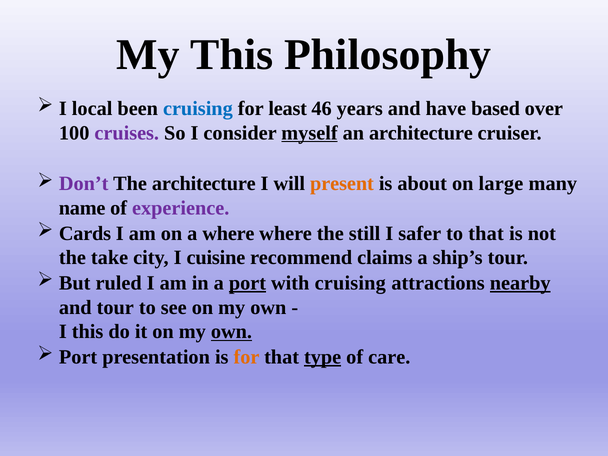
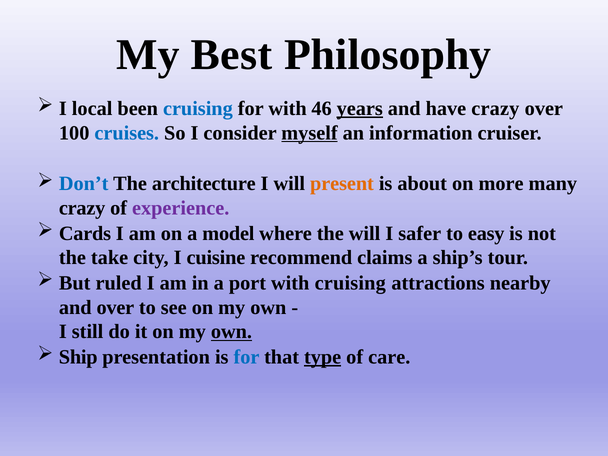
My This: This -> Best (232, 55)
for least: least -> with (288, 109)
years underline: none -> present (360, 109)
have based: based -> crazy (495, 109)
cruises colour: purple -> blue (127, 133)
an architecture: architecture -> information (421, 133)
Don’t colour: purple -> blue (84, 184)
large: large -> more (501, 184)
name: name -> crazy (82, 208)
a where: where -> model (228, 233)
the still: still -> will (365, 233)
to that: that -> easy (486, 233)
port underline: present -> none (248, 283)
nearby underline: present -> none (520, 283)
and tour: tour -> over (115, 307)
I this: this -> still (88, 332)
Port: Port -> Ship (78, 357)
for colour: orange -> blue (246, 357)
